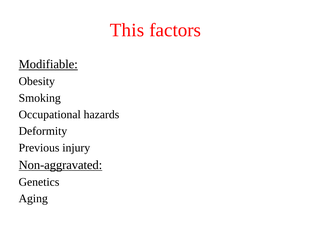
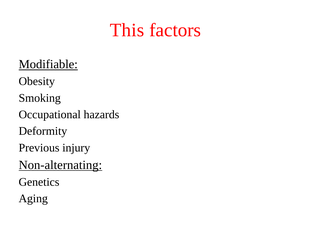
Non-aggravated: Non-aggravated -> Non-alternating (60, 165)
